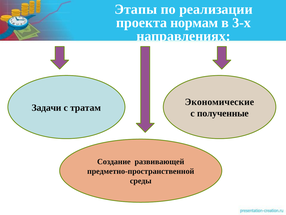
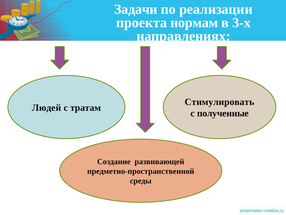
Этапы: Этапы -> Задачи (136, 9)
Экономические: Экономические -> Стимулировать (220, 102)
Задачи: Задачи -> Людей (46, 107)
